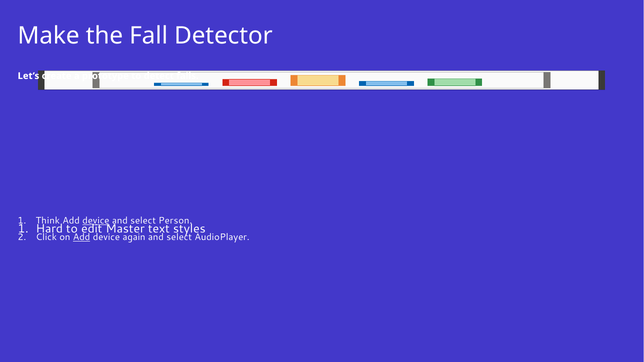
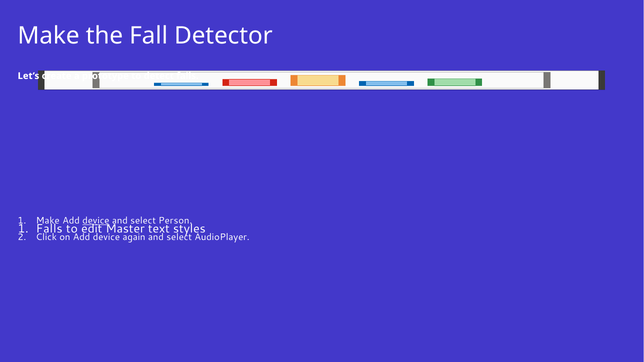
Think: Think -> Make (48, 221)
Hard: Hard -> Falls (49, 229)
Add underline: present -> none (82, 238)
